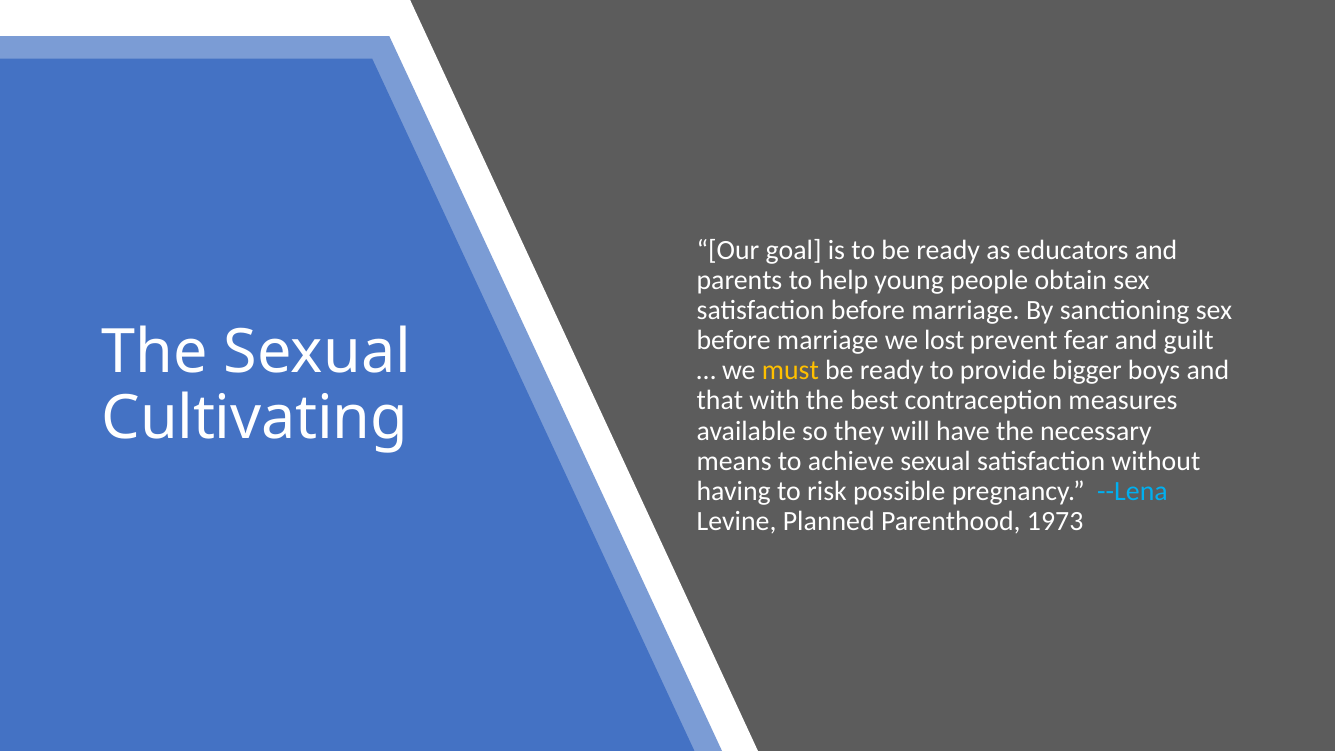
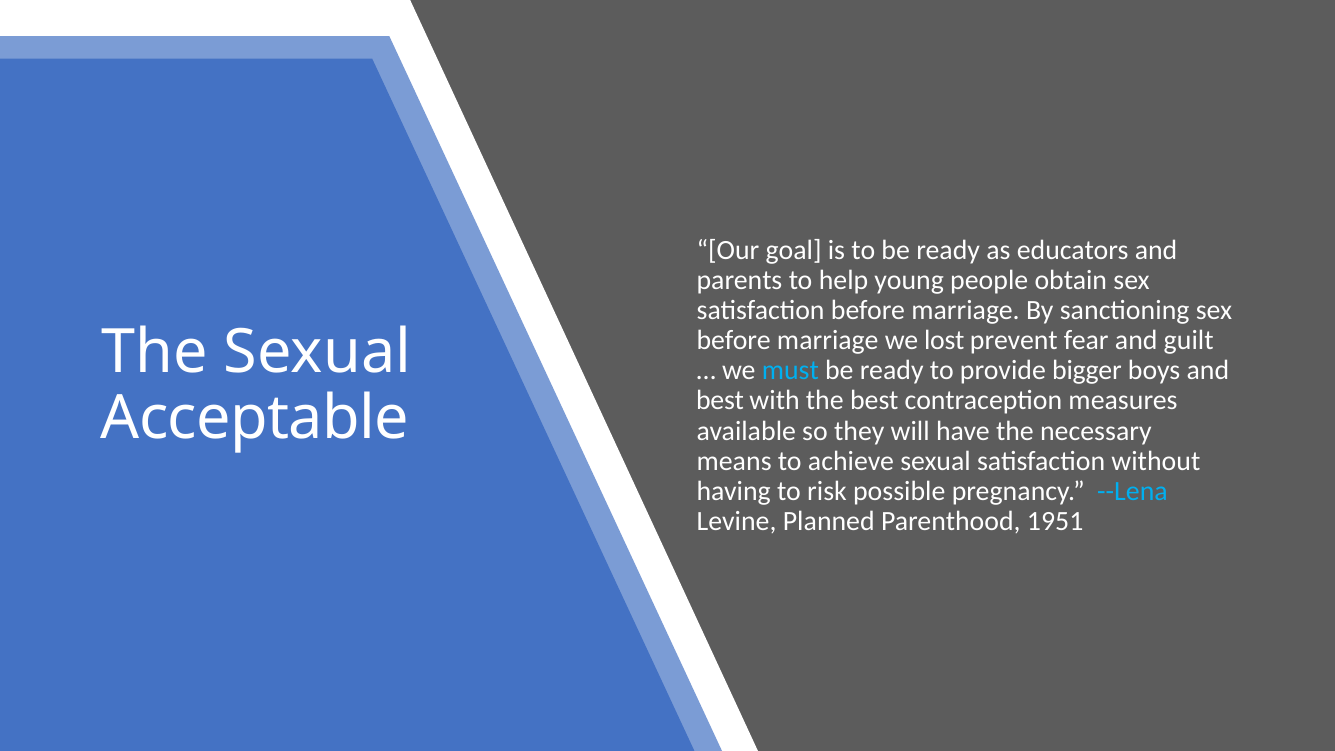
must colour: yellow -> light blue (790, 371)
that: that -> best (720, 401)
Cultivating: Cultivating -> Acceptable (255, 419)
1973: 1973 -> 1951 (1055, 521)
